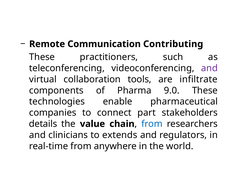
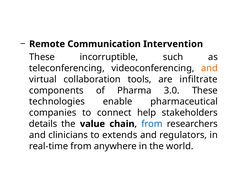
Contributing: Contributing -> Intervention (173, 44)
practitioners: practitioners -> incorruptible (109, 57)
and colour: purple -> orange (209, 68)
9.0: 9.0 -> 3.0 (172, 90)
part: part -> help (147, 112)
